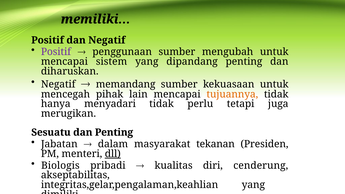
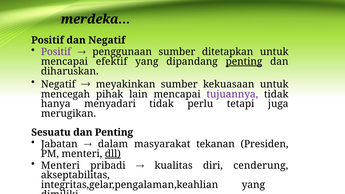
memiliki…: memiliki… -> merdeka… (96, 19)
mengubah: mengubah -> ditetapkan (228, 52)
sistem: sistem -> efektif (112, 62)
penting underline: none -> present (244, 62)
memandang: memandang -> meyakinkan (126, 84)
tujuannya colour: orange -> purple (232, 94)
Biologis: Biologis -> Menteri (60, 166)
